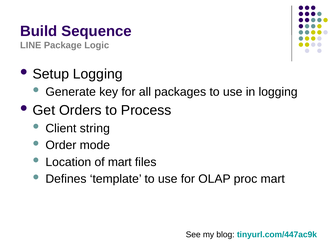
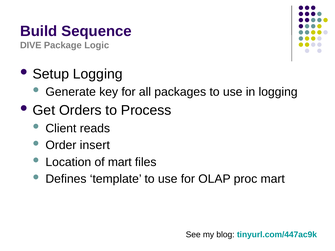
LINE: LINE -> DIVE (31, 45)
string: string -> reads (95, 128)
mode: mode -> insert (95, 145)
